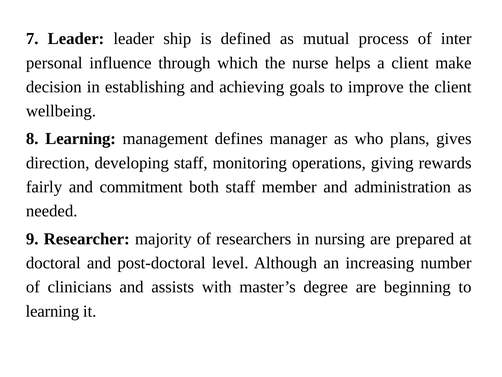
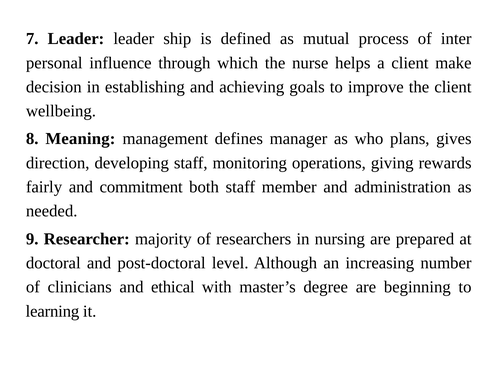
8 Learning: Learning -> Meaning (80, 139)
assists: assists -> ethical (173, 287)
